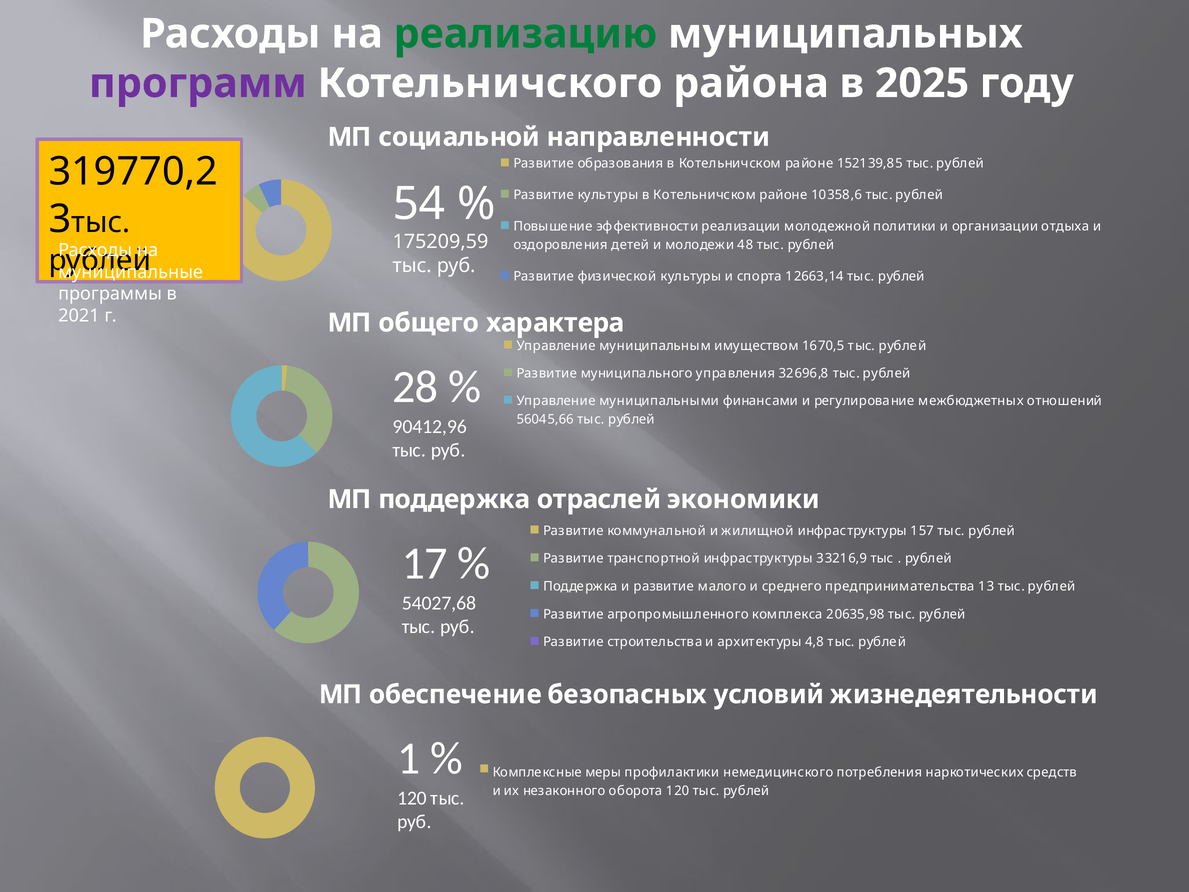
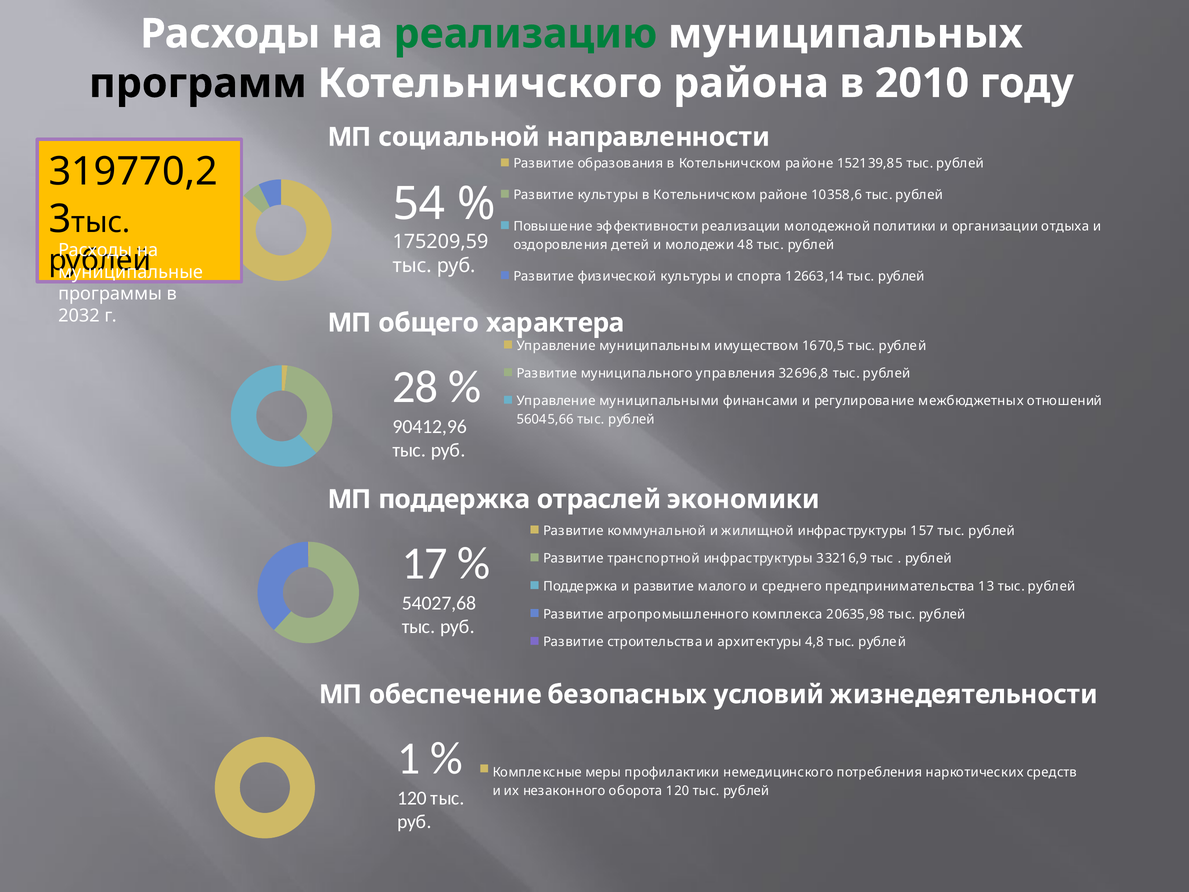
программ colour: purple -> black (198, 83)
2025: 2025 -> 2010 (922, 83)
2021: 2021 -> 2032 (79, 316)
